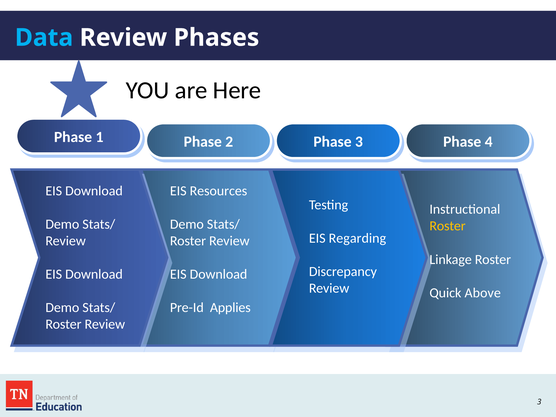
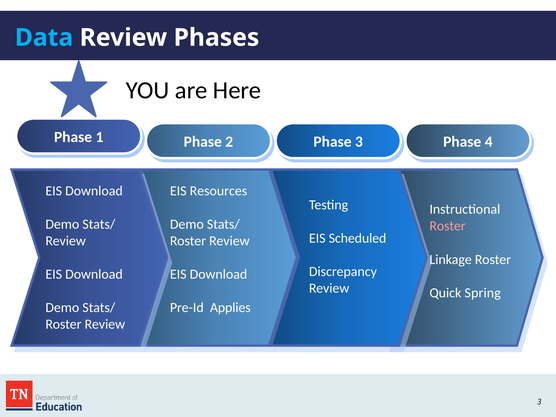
Roster colour: yellow -> pink (448, 226)
Regarding: Regarding -> Scheduled (358, 238)
Above: Above -> Spring (483, 293)
